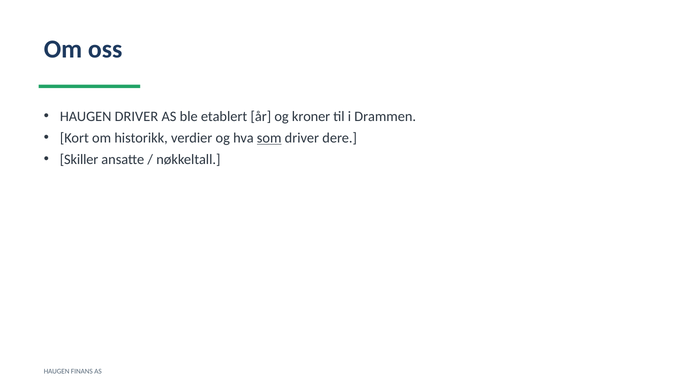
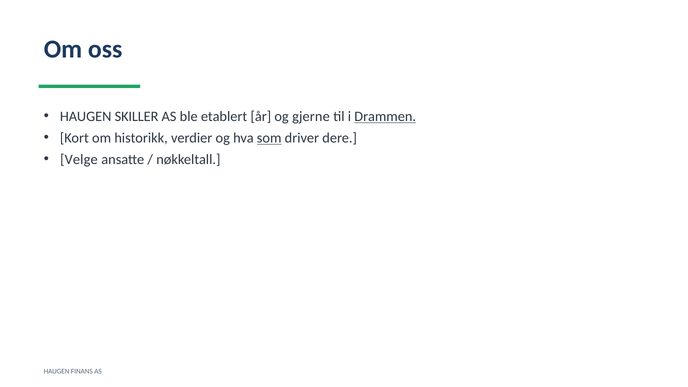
HAUGEN DRIVER: DRIVER -> SKILLER (137, 117)
kroner: kroner -> gjerne (311, 117)
Drammen underline: none -> present (385, 117)
Skiller: Skiller -> Velge (79, 160)
